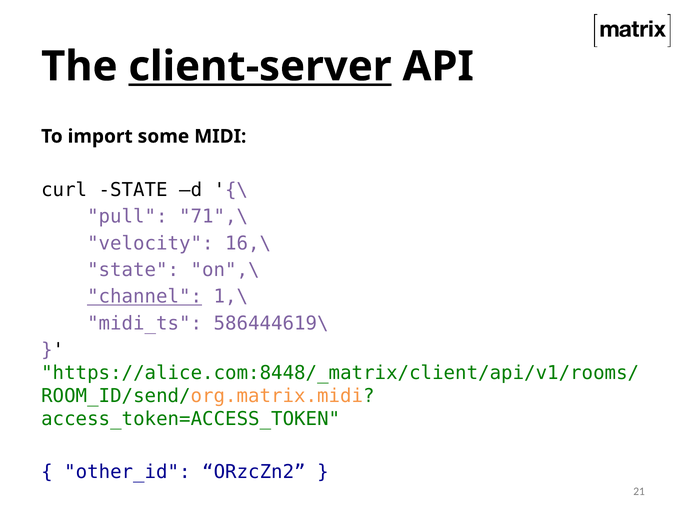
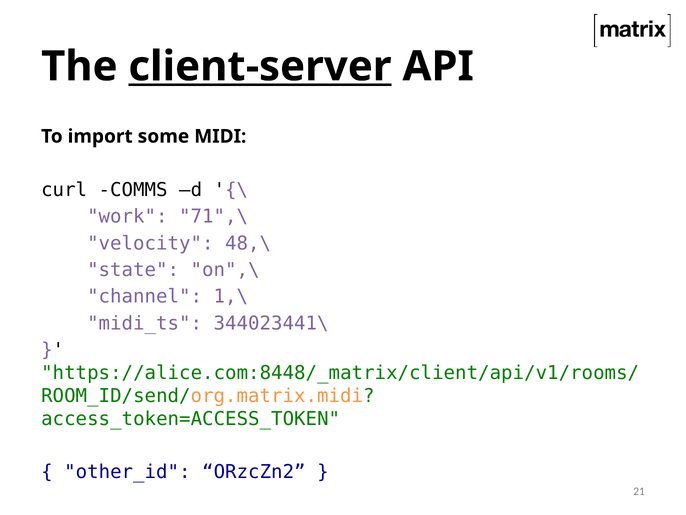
curl STATE: STATE -> COMMS (133, 190)
pull: pull -> work (127, 216)
16,\: 16,\ -> 48,\ (248, 243)
channel underline: present -> none (145, 296)
586444619\: 586444619\ -> 344023441\ (271, 323)
